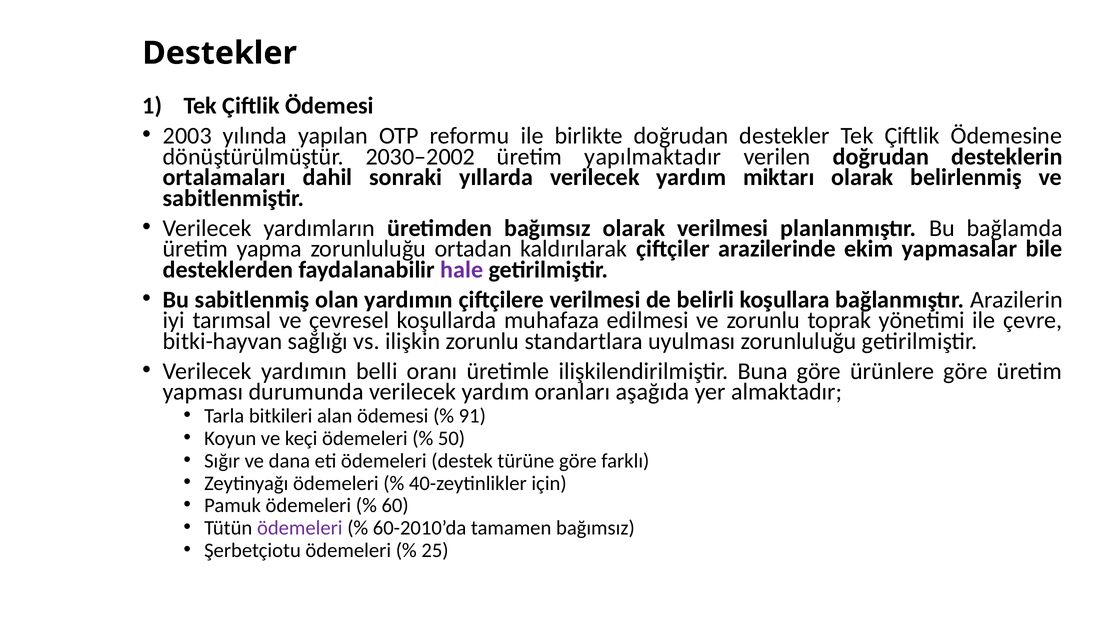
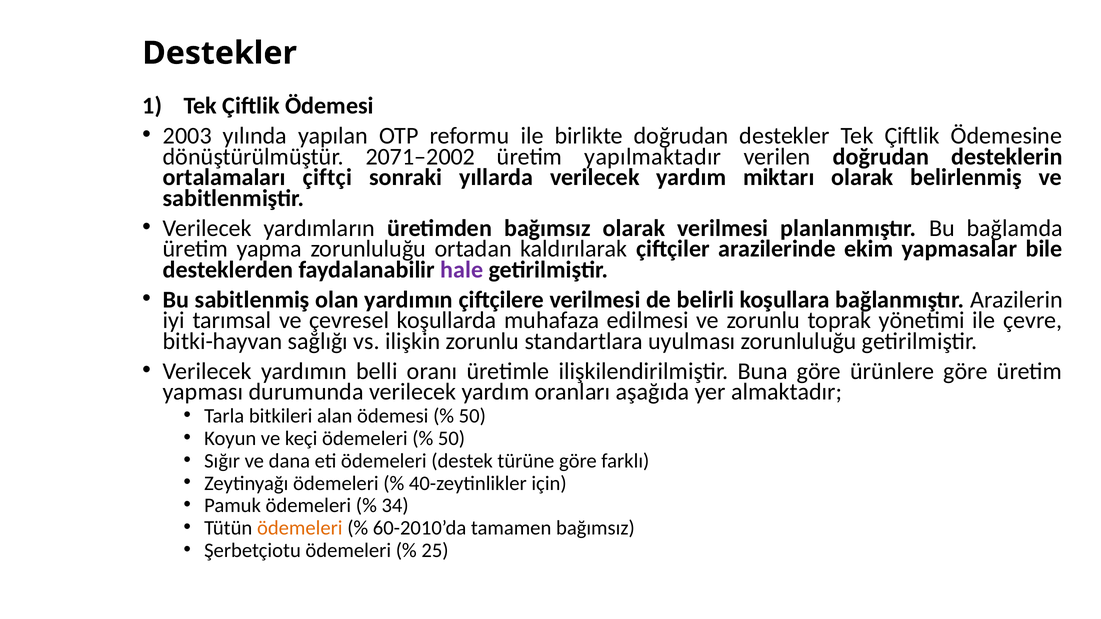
2030–2002: 2030–2002 -> 2071–2002 (420, 157)
dahil: dahil -> çiftçi (327, 177)
91: 91 -> 50 (472, 416)
60: 60 -> 34 (395, 506)
ödemeleri colour: purple -> orange (300, 528)
